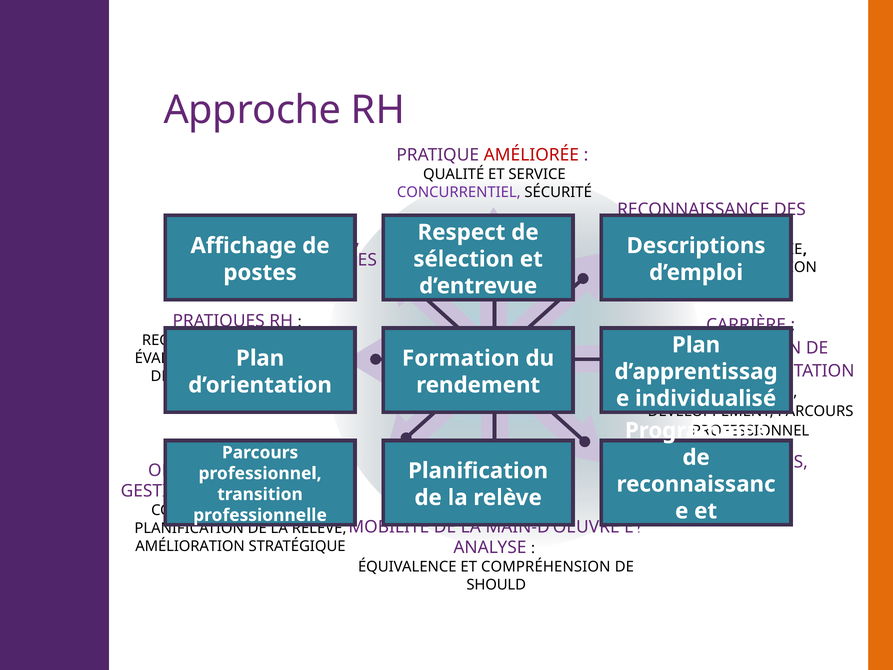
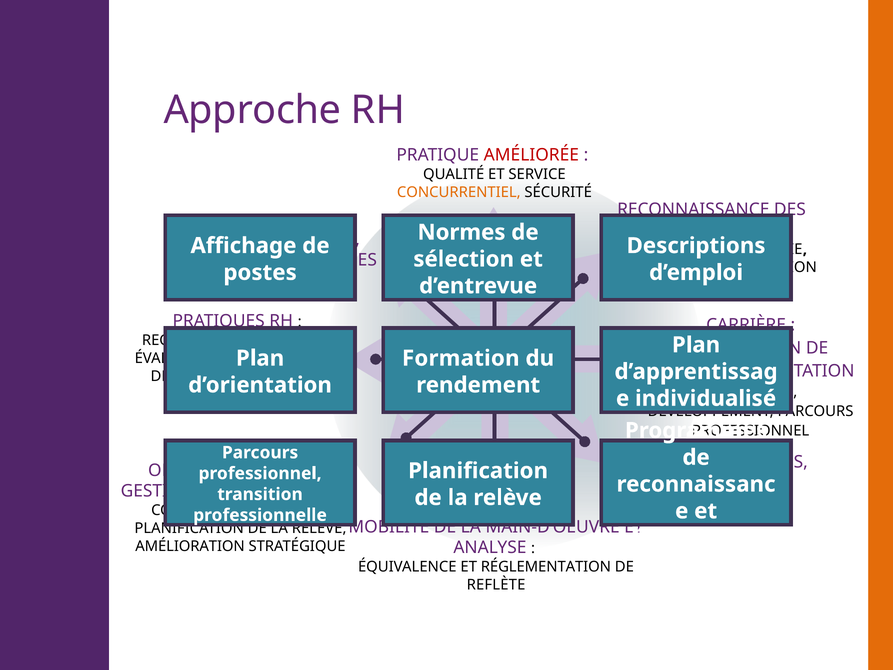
CONCURRENTIEL colour: purple -> orange (459, 192)
Respect: Respect -> Normes (462, 232)
ET COMPRÉHENSION: COMPRÉHENSION -> RÉGLEMENTATION (546, 567)
SHOULD: SHOULD -> REFLÈTE (496, 585)
